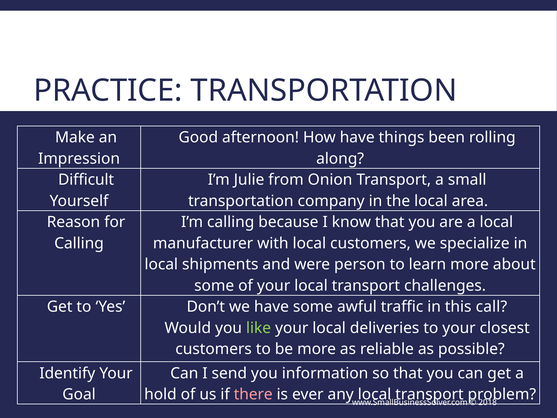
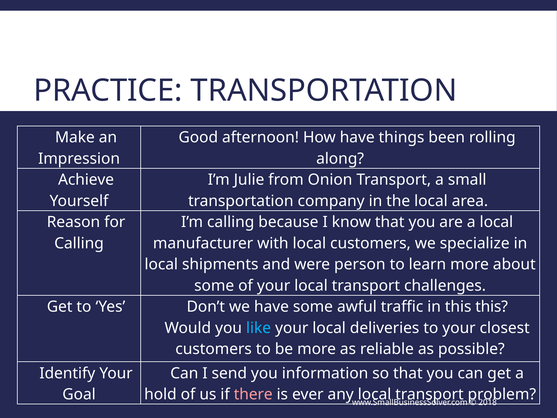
Difficult: Difficult -> Achieve (86, 180)
this call: call -> this (492, 307)
like colour: light green -> light blue (259, 328)
